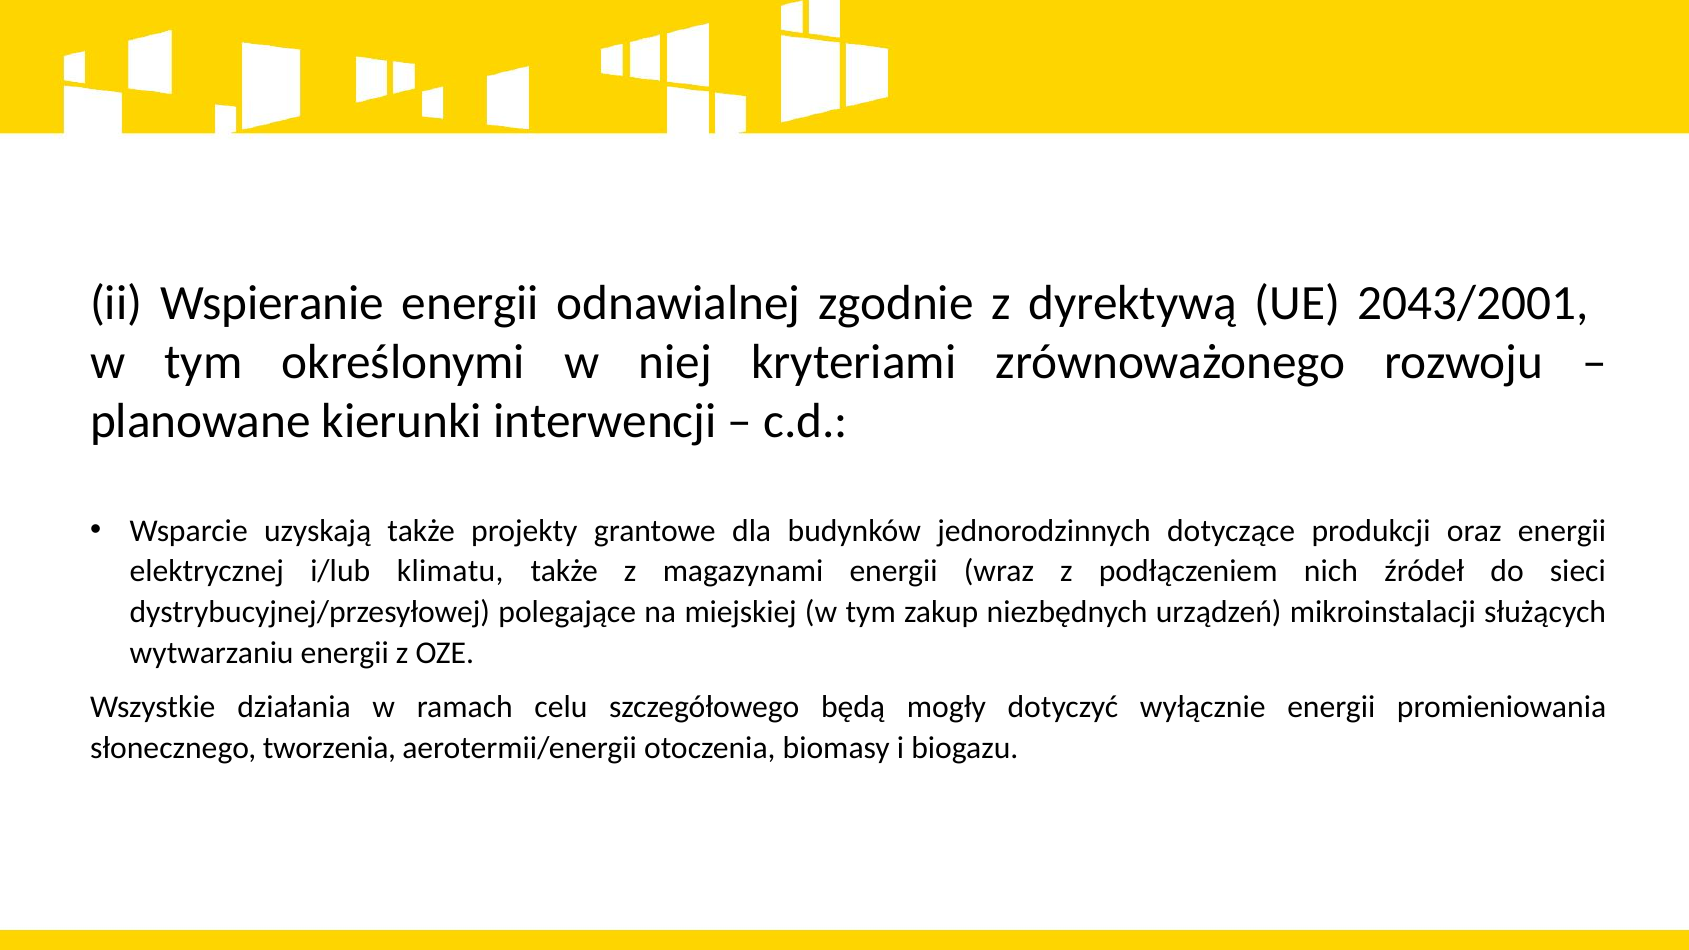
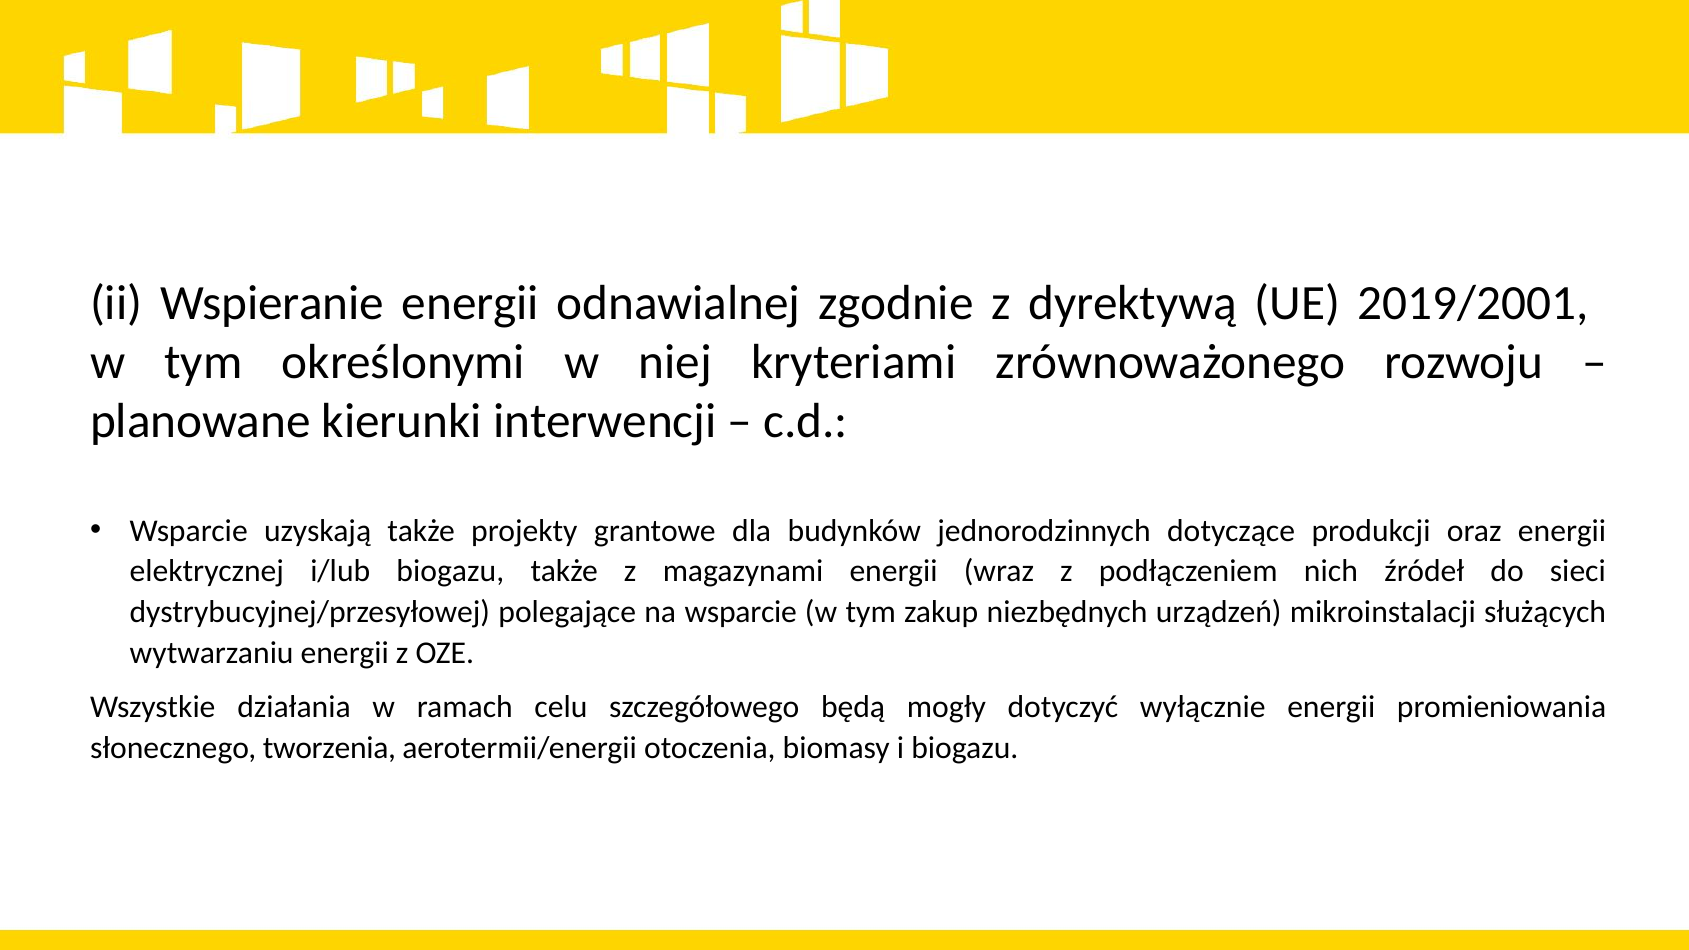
2043/2001: 2043/2001 -> 2019/2001 (1473, 303)
i/lub klimatu: klimatu -> biogazu (450, 571)
na miejskiej: miejskiej -> wsparcie (741, 612)
